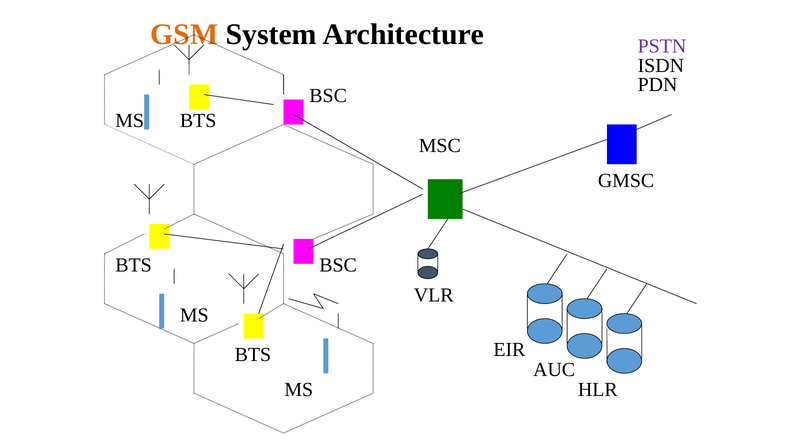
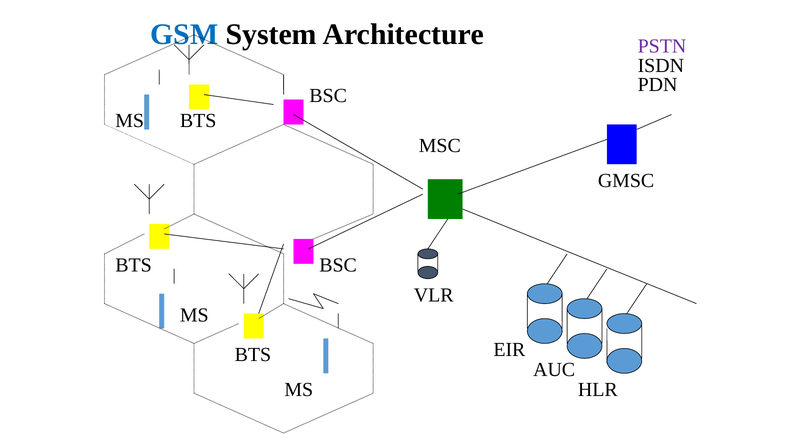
GSM colour: orange -> blue (184, 35)
